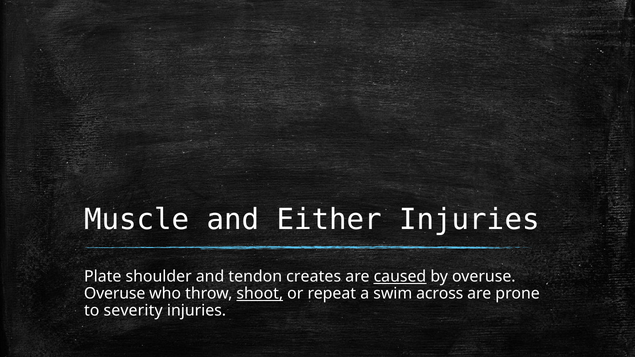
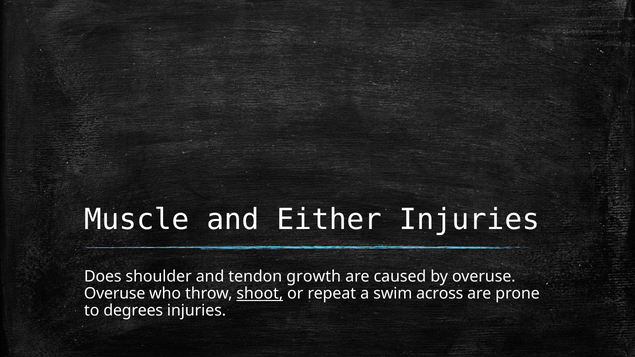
Plate: Plate -> Does (103, 277)
creates: creates -> growth (314, 277)
caused underline: present -> none (400, 277)
severity: severity -> degrees (133, 311)
